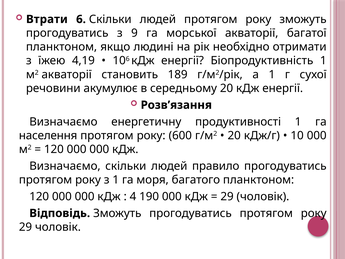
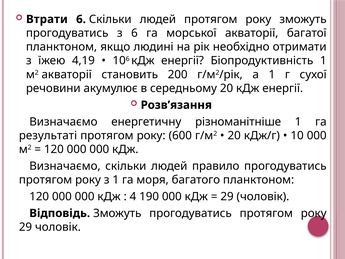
з 9: 9 -> 6 (134, 33)
189: 189 -> 200 (178, 74)
продуктивності: продуктивності -> різноманітніше (238, 122)
населення: населення -> результаті (48, 135)
